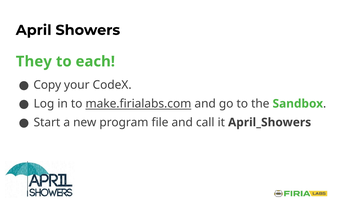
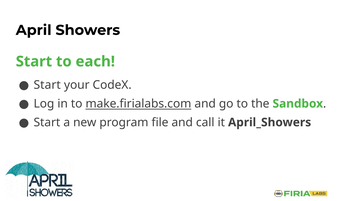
They: They -> Start (34, 61)
Copy: Copy -> Start (47, 85)
